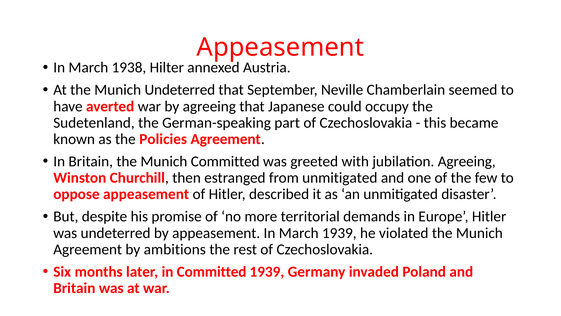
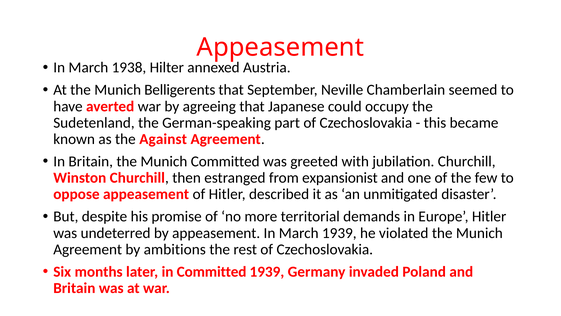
Munich Undeterred: Undeterred -> Belligerents (180, 90)
Policies: Policies -> Against (163, 139)
jubilation Agreeing: Agreeing -> Churchill (467, 161)
from unmitigated: unmitigated -> expansionist (340, 178)
